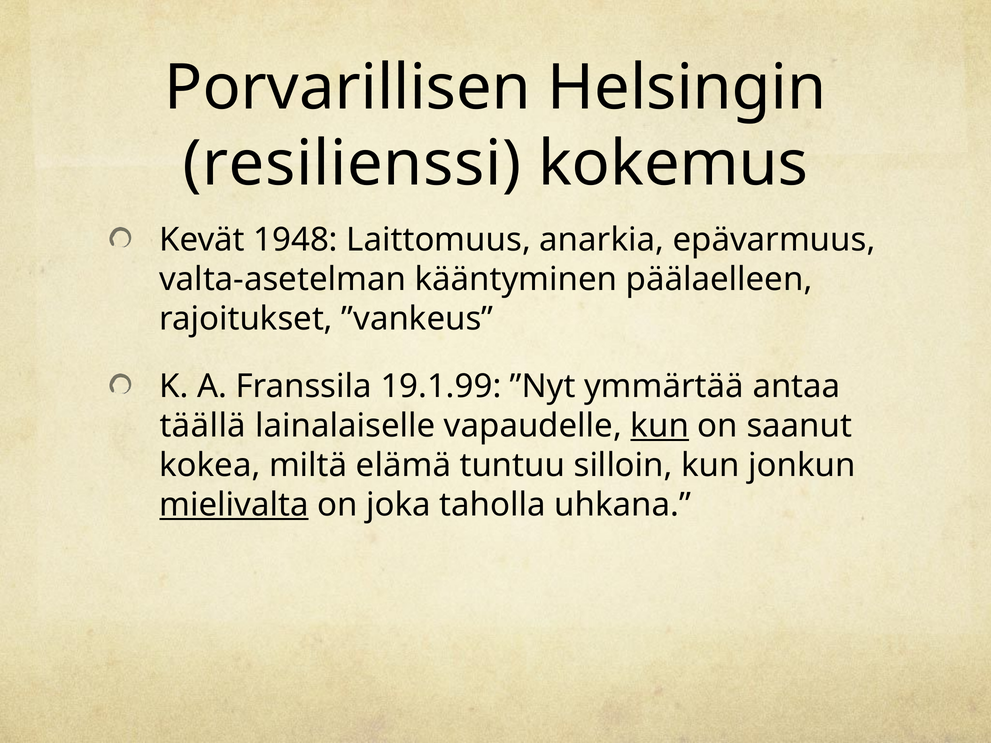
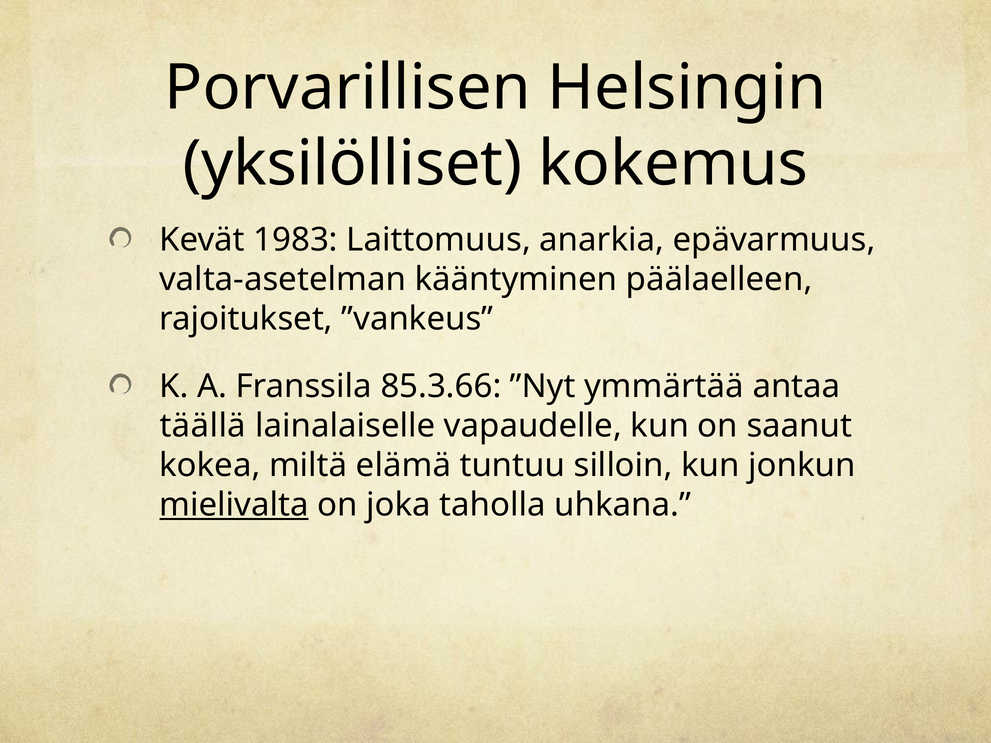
resilienssi: resilienssi -> yksilölliset (352, 164)
1948: 1948 -> 1983 (296, 240)
19.1.99: 19.1.99 -> 85.3.66 (441, 386)
kun underline: present -> none (660, 426)
